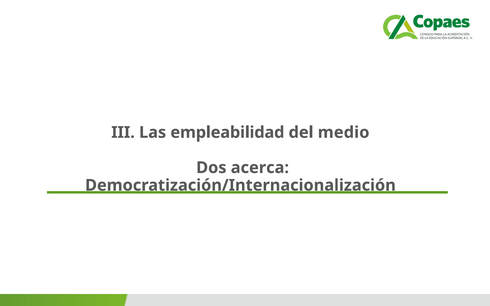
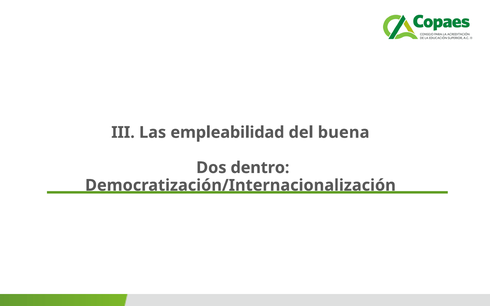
medio: medio -> buena (344, 133)
acerca: acerca -> dentro (260, 168)
